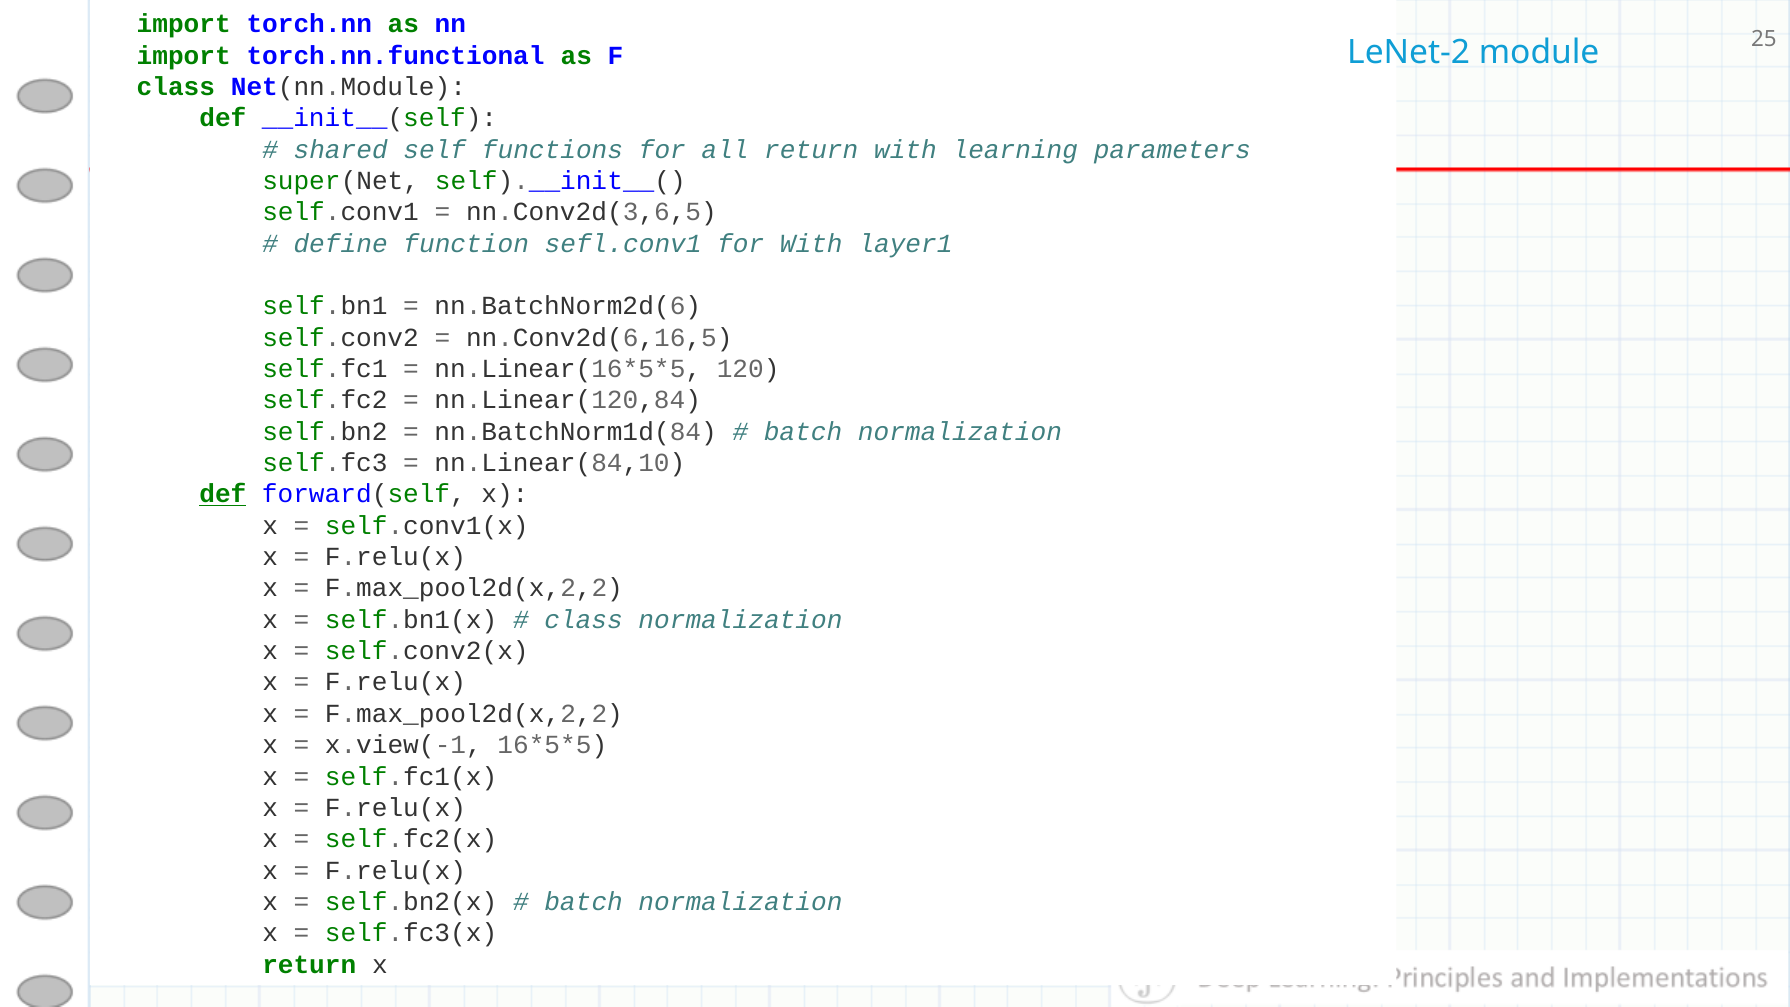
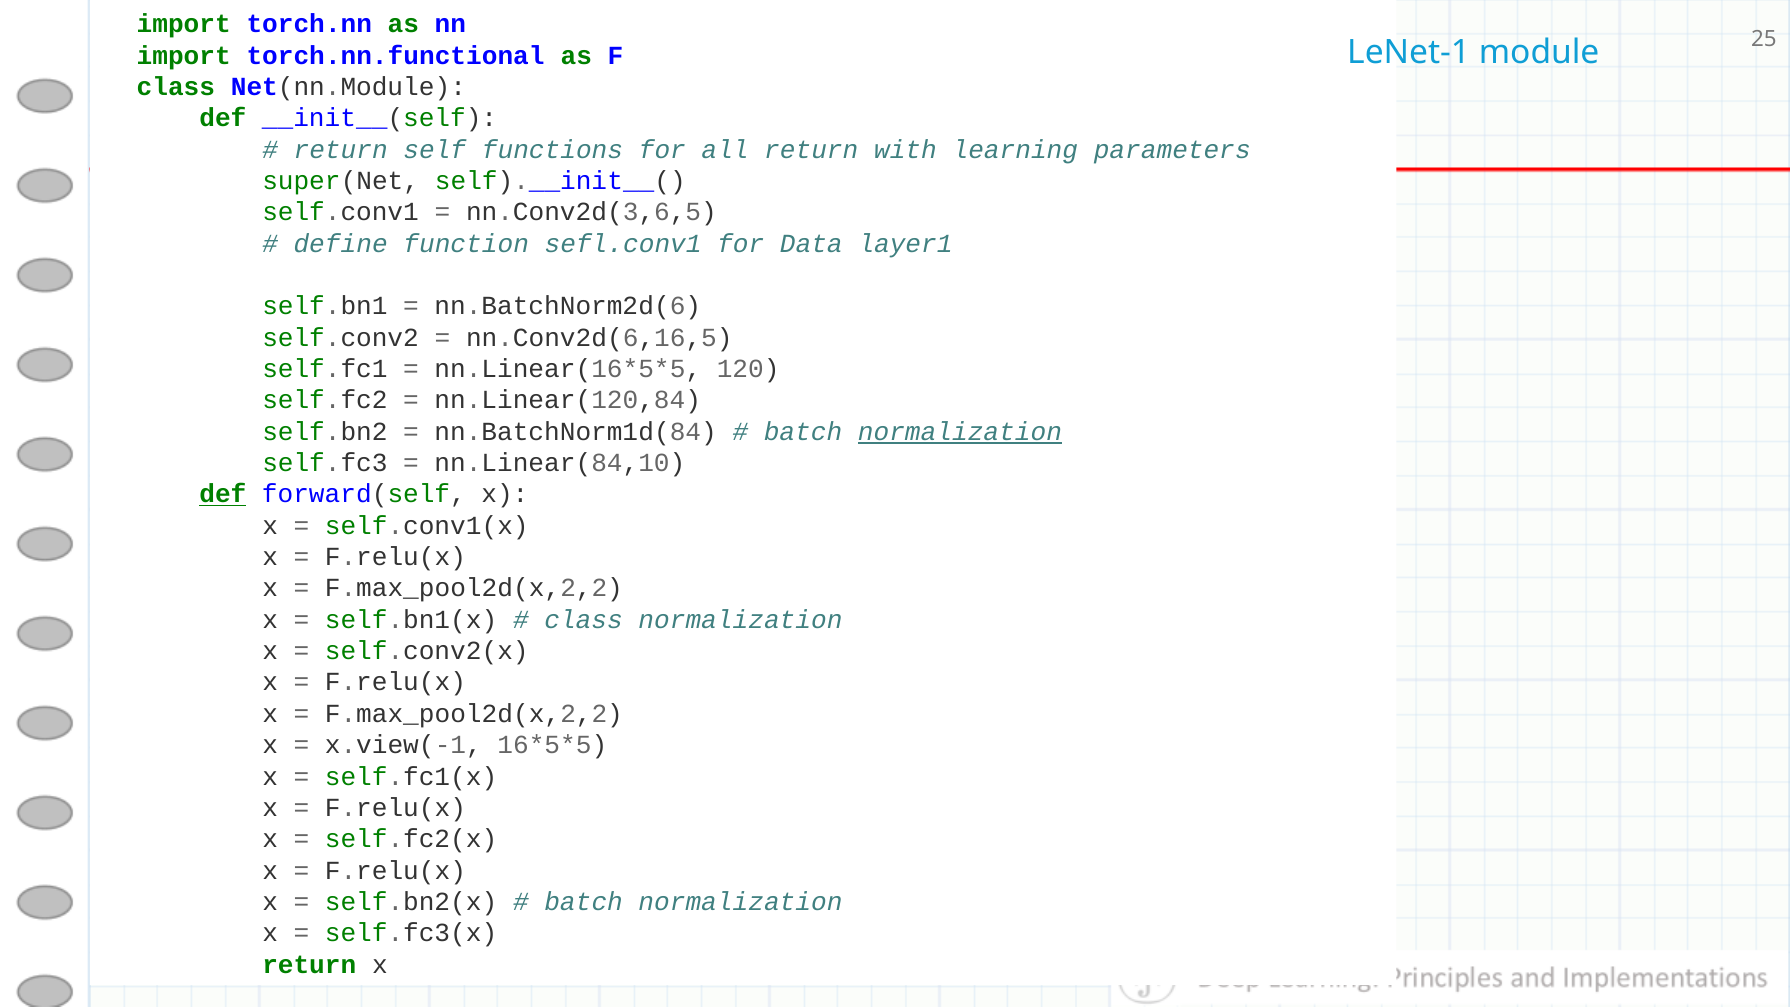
LeNet-2: LeNet-2 -> LeNet-1 (1409, 53)
shared: shared -> return (341, 149)
for With: With -> Data (811, 243)
normalization underline: none -> present (960, 432)
